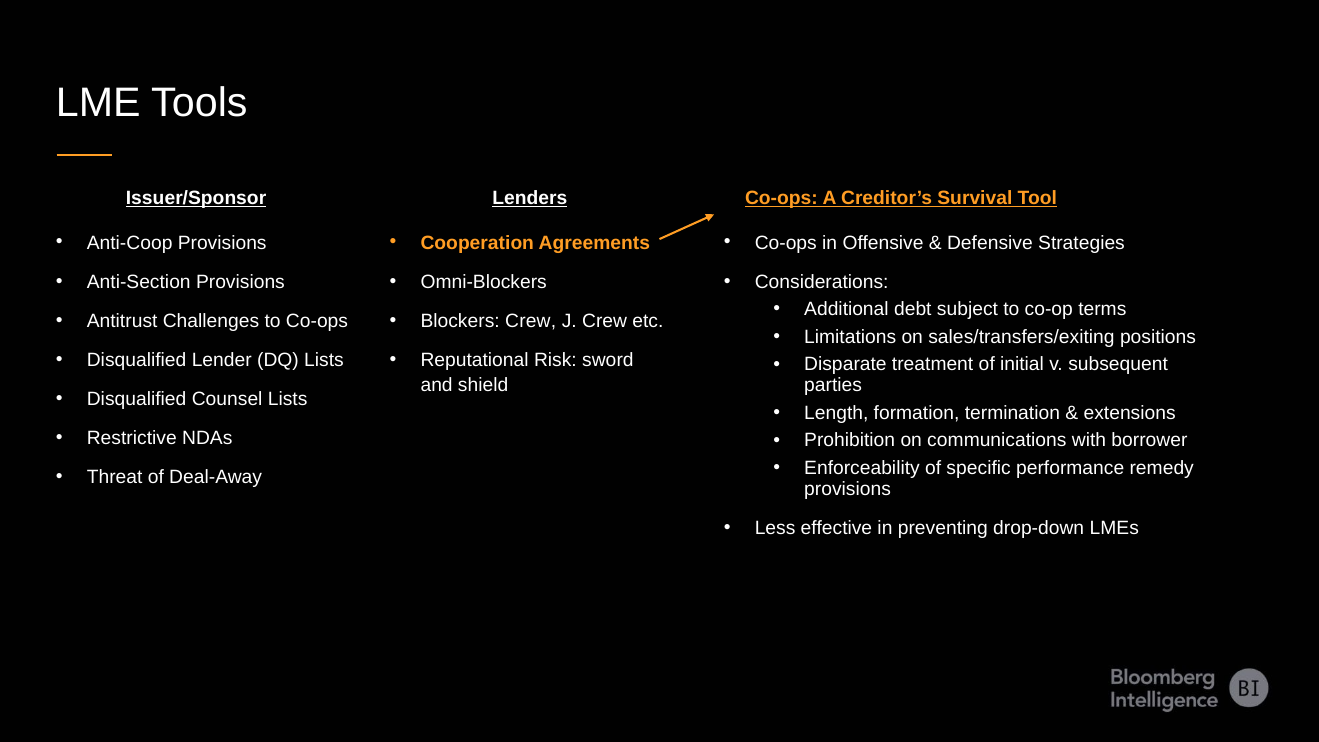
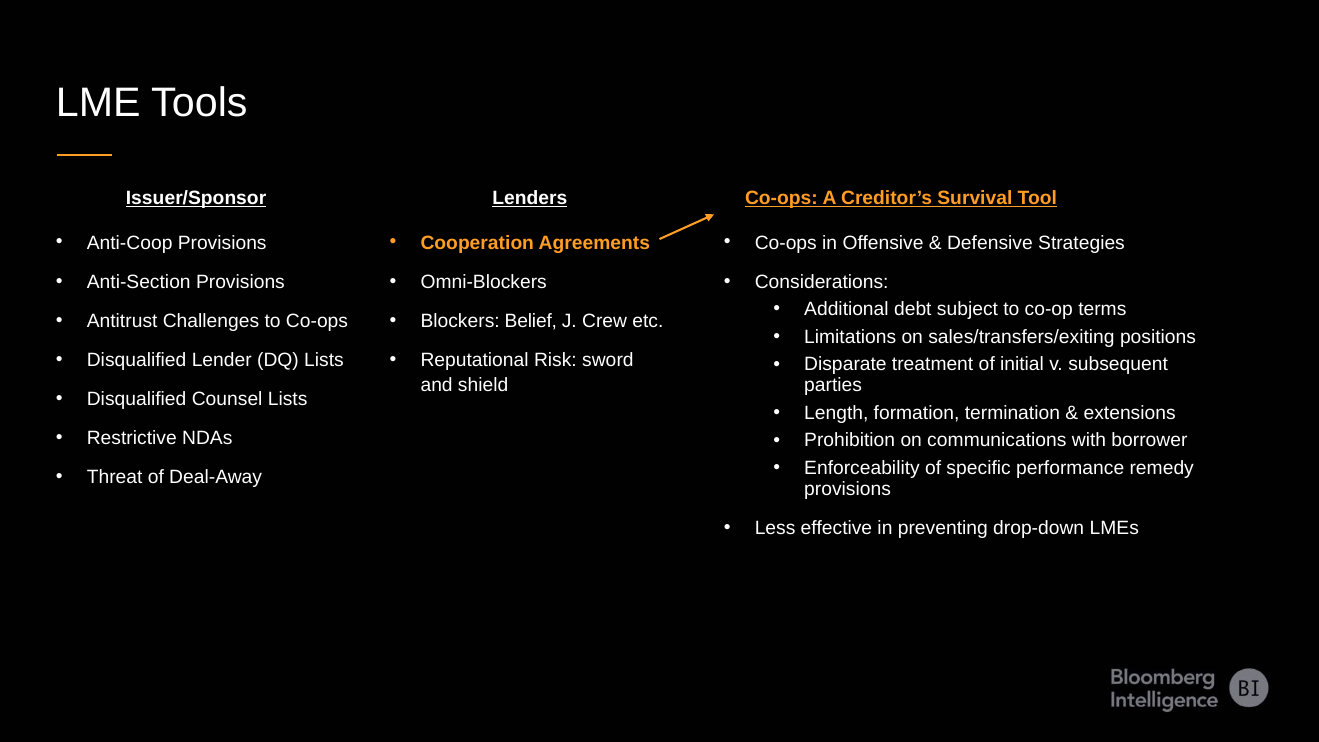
Blockers Crew: Crew -> Belief (531, 321)
